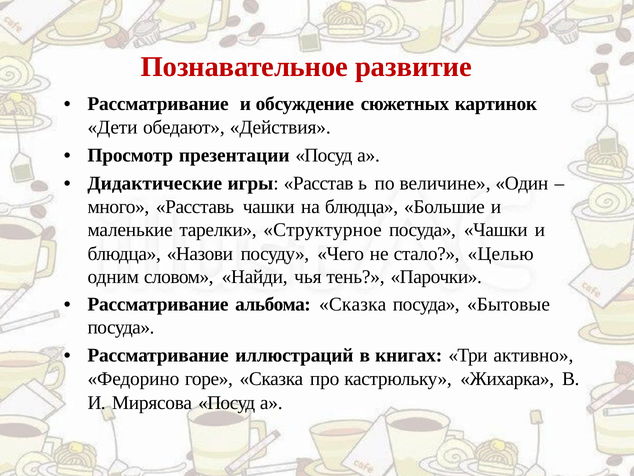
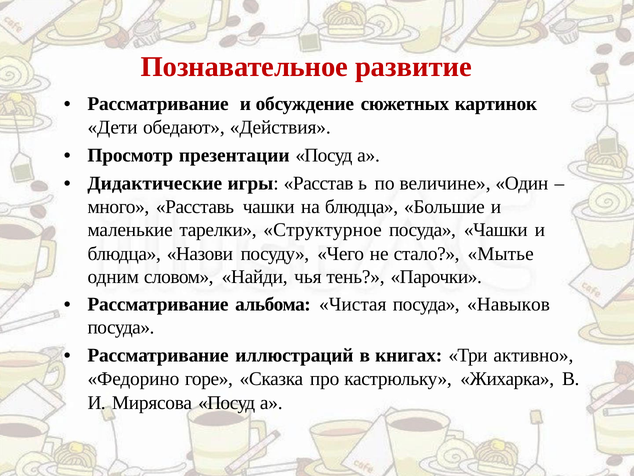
Целью: Целью -> Мытье (501, 253)
альбома Сказка: Сказка -> Чистая (353, 304)
Бытовые: Бытовые -> Навыков (509, 304)
